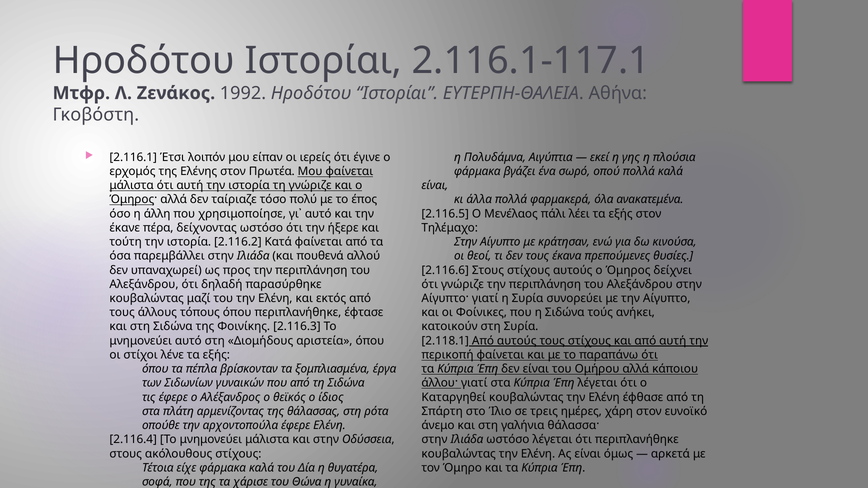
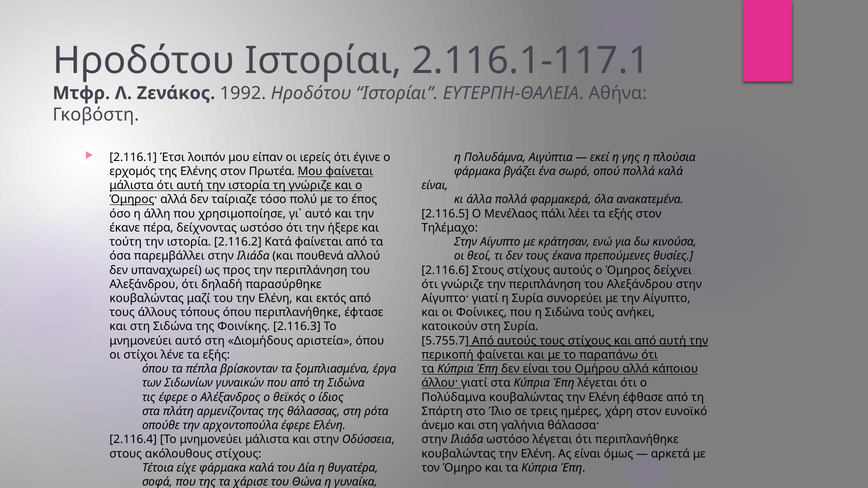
2.118.1: 2.118.1 -> 5.755.7 (445, 341)
Καταργηθεί: Καταργηθεί -> Πολύδαμνα (454, 397)
